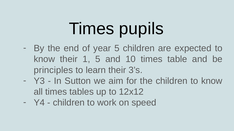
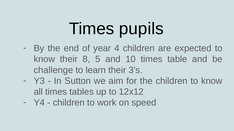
year 5: 5 -> 4 (117, 49)
1: 1 -> 8 (86, 59)
principles: principles -> challenge (53, 70)
